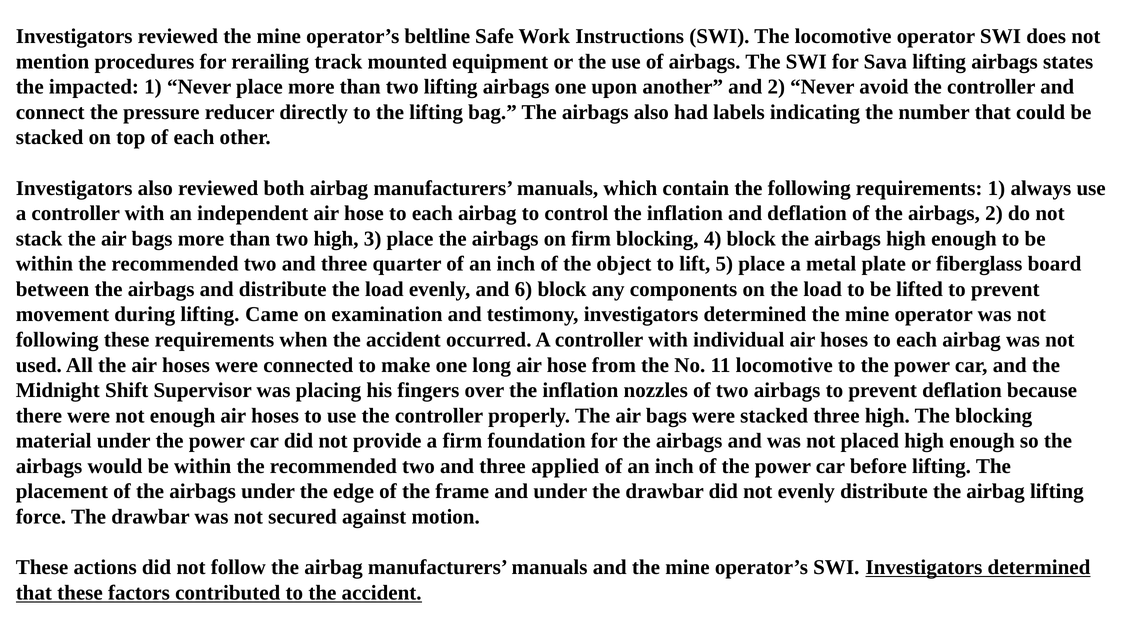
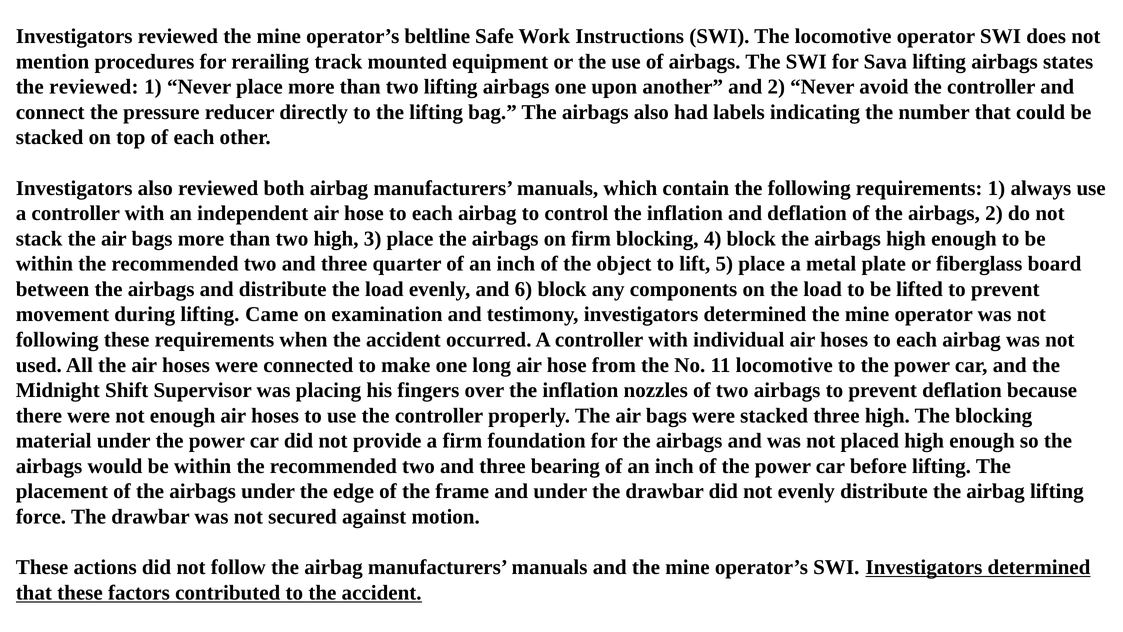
the impacted: impacted -> reviewed (94, 87)
applied: applied -> bearing (565, 466)
